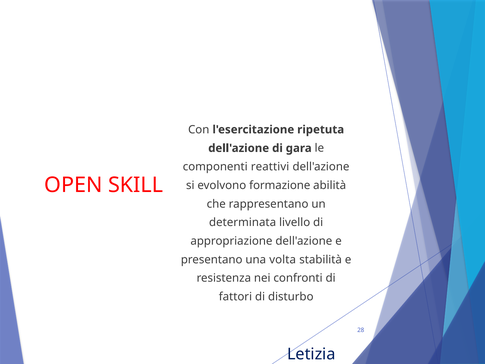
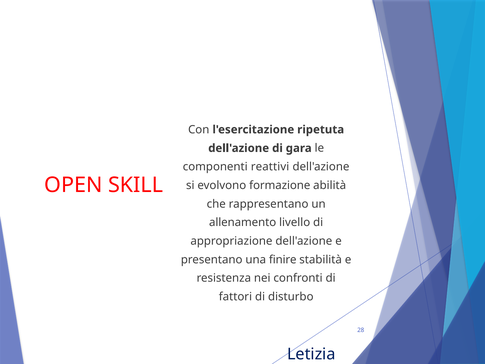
determinata: determinata -> allenamento (243, 222)
volta: volta -> finire (283, 259)
